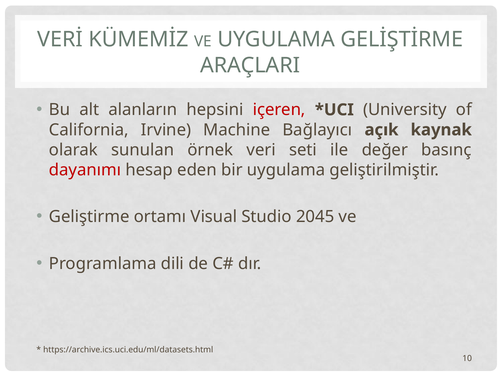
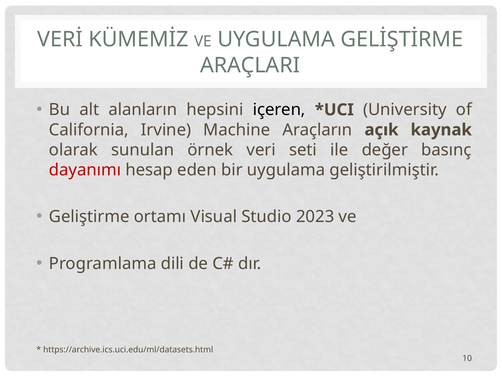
içeren colour: red -> black (279, 110)
Bağlayıcı: Bağlayıcı -> Araçların (317, 130)
2045: 2045 -> 2023 (315, 217)
